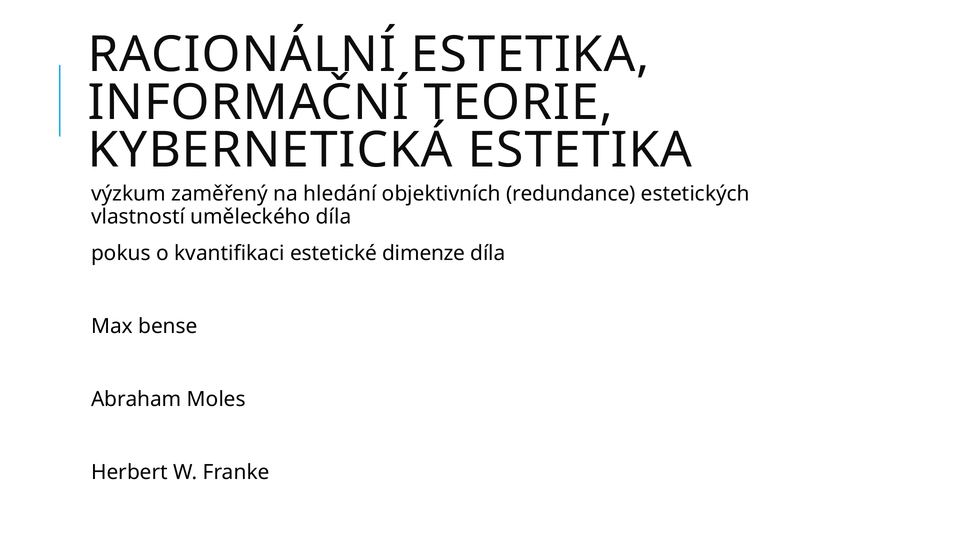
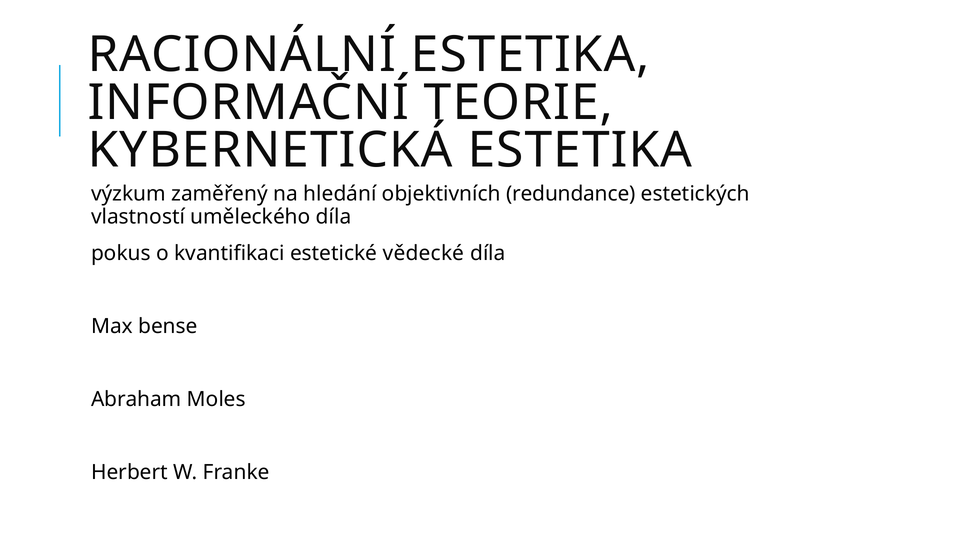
dimenze: dimenze -> vědecké (424, 253)
